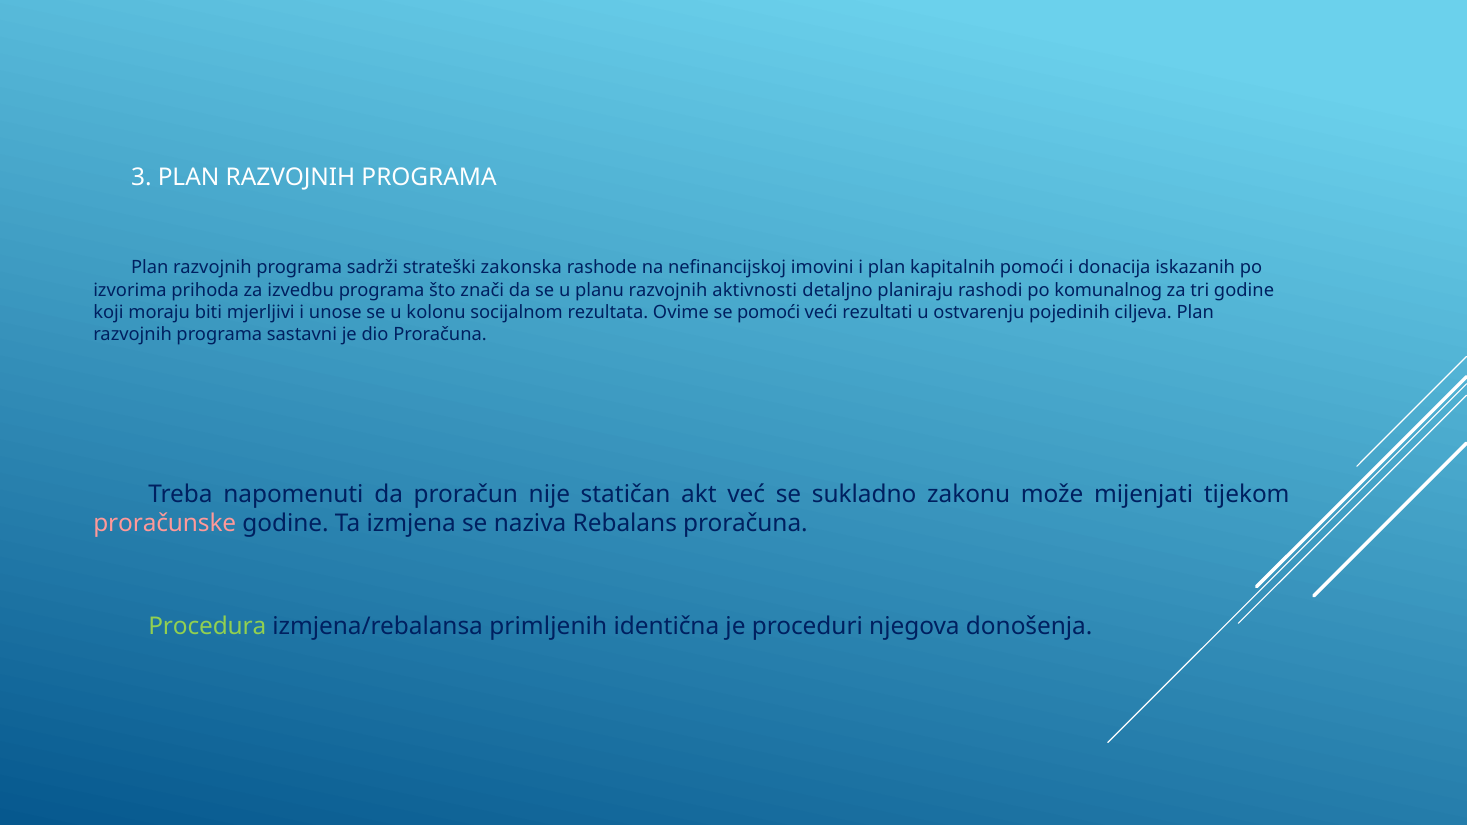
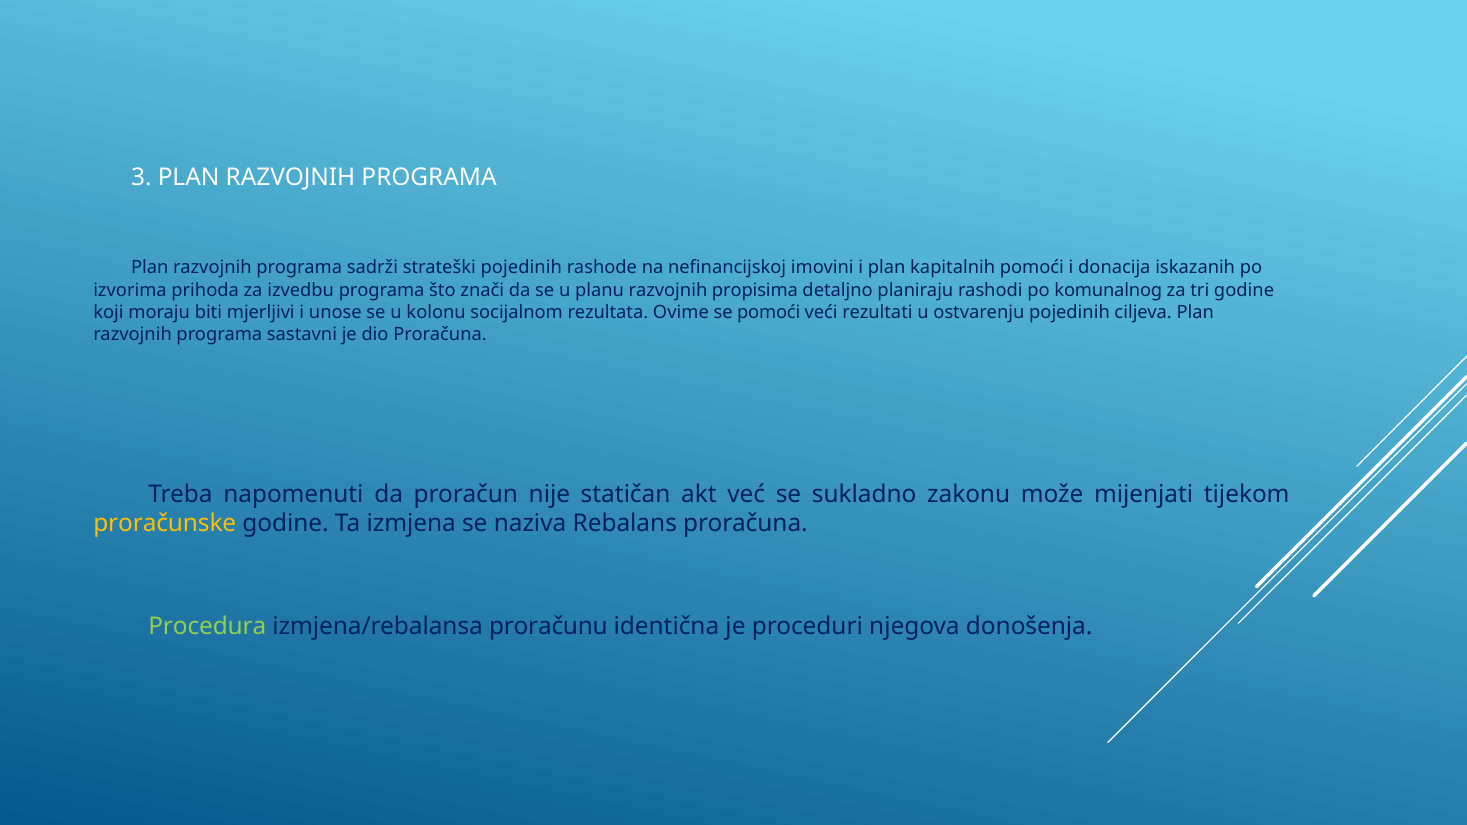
strateški zakonska: zakonska -> pojedinih (521, 268)
aktivnosti: aktivnosti -> propisima (755, 291)
proračunske colour: pink -> yellow (165, 524)
primljenih: primljenih -> proračunu (548, 626)
